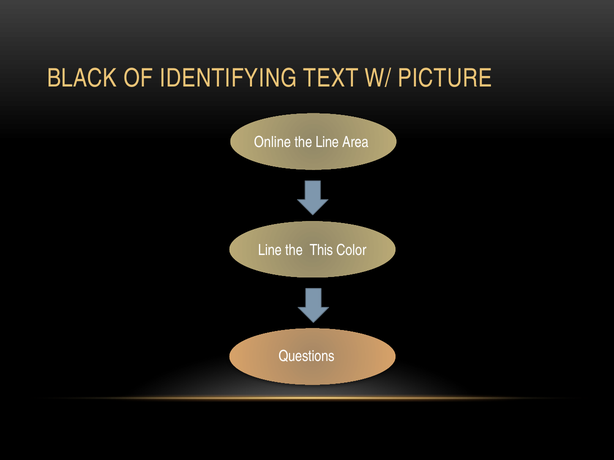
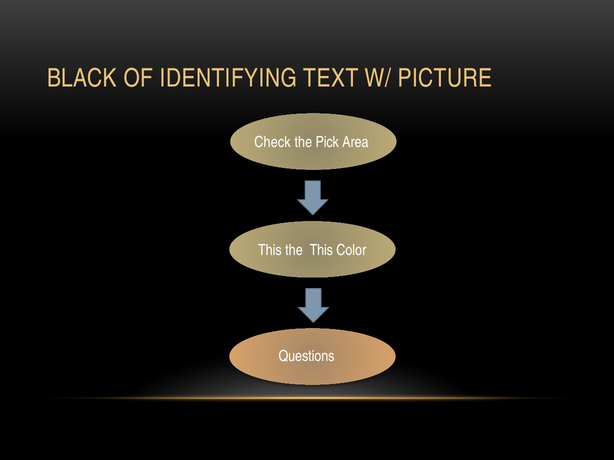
Online: Online -> Check (273, 143)
the Line: Line -> Pick (327, 143)
Line: Line -> This (270, 251)
